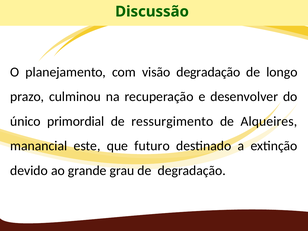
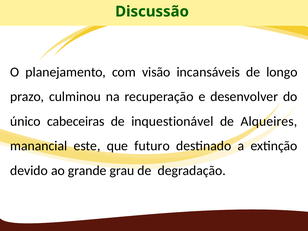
visão degradação: degradação -> incansáveis (208, 72)
primordial: primordial -> cabeceiras (76, 121)
ressurgimento: ressurgimento -> inquestionável (172, 121)
